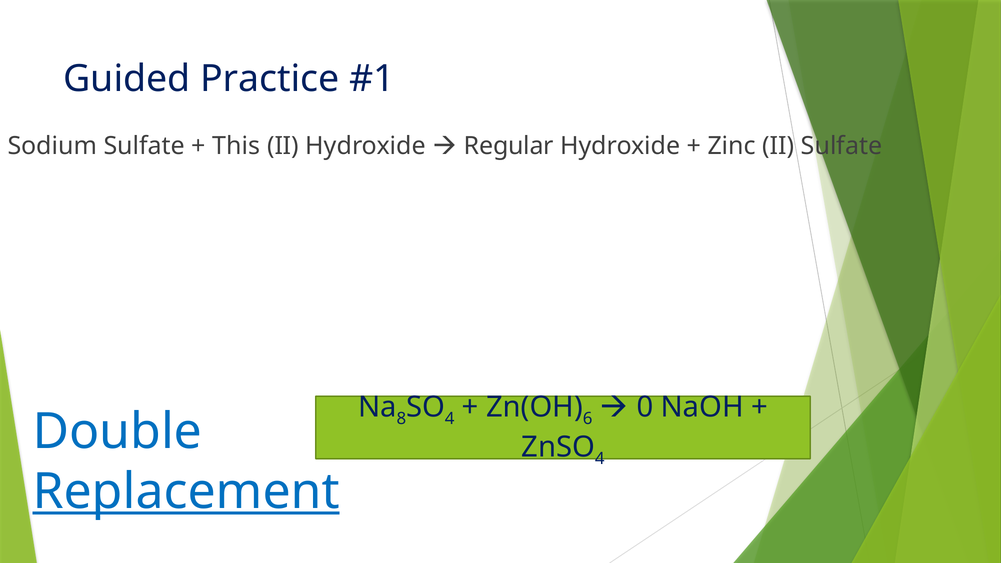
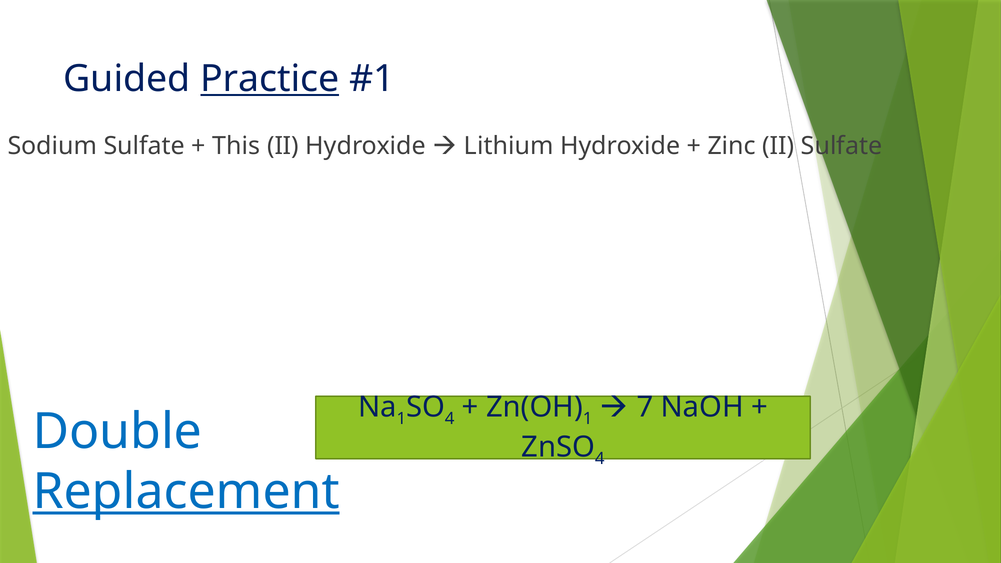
Practice underline: none -> present (270, 79)
Regular: Regular -> Lithium (509, 146)
8: 8 -> 1 (401, 419)
6: 6 -> 1 (588, 419)
0: 0 -> 7 (645, 407)
